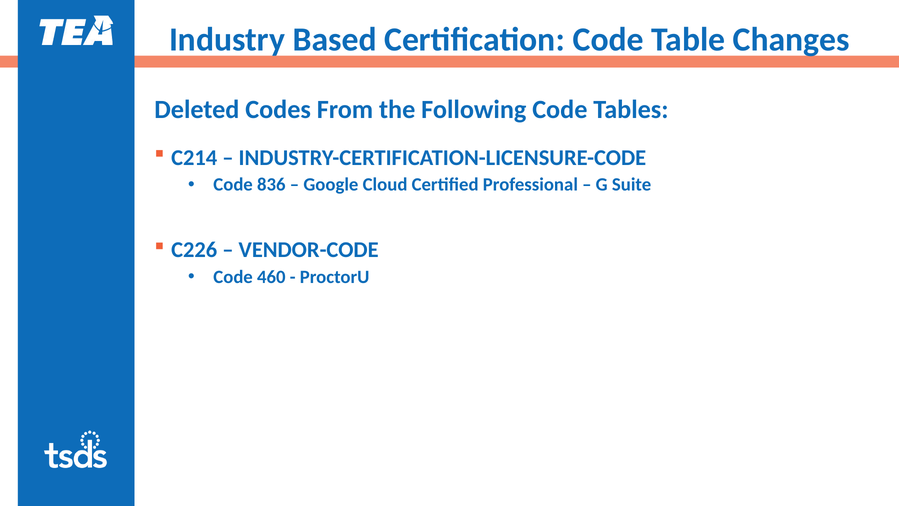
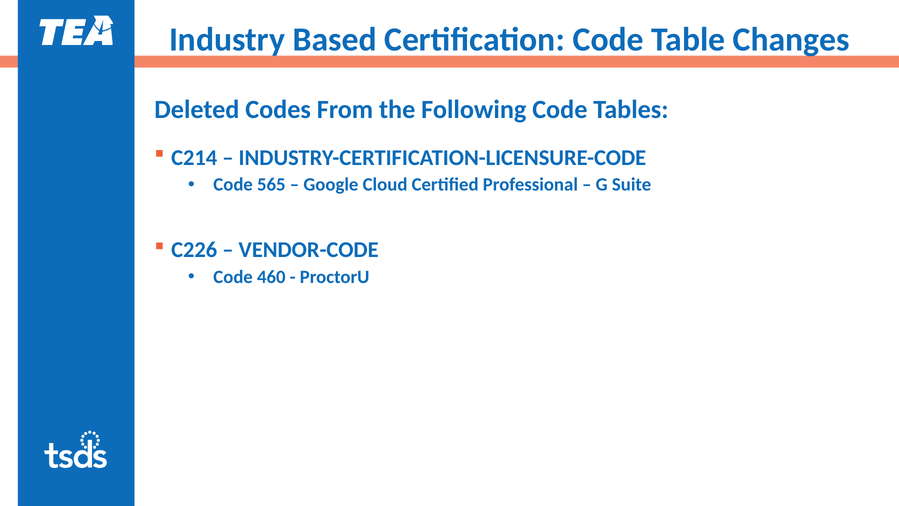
836: 836 -> 565 (271, 185)
